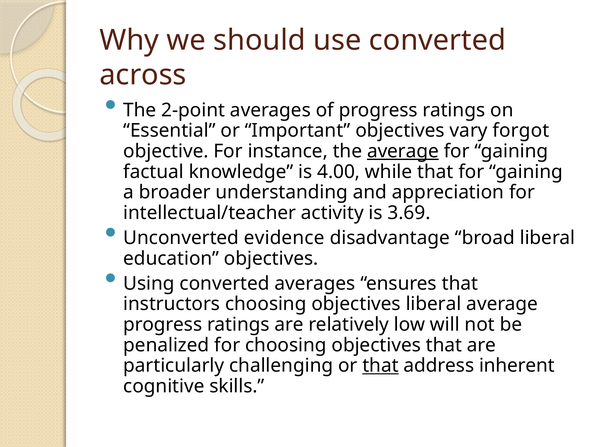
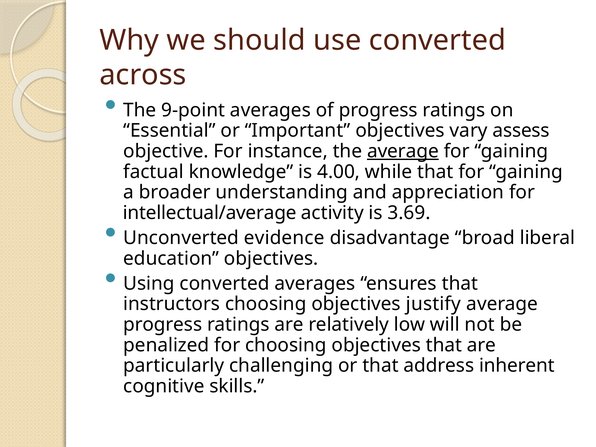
2-point: 2-point -> 9-point (193, 110)
forgot: forgot -> assess (521, 131)
intellectual/teacher: intellectual/teacher -> intellectual/average (210, 213)
objectives liberal: liberal -> justify (433, 304)
that underline: present -> none (381, 366)
